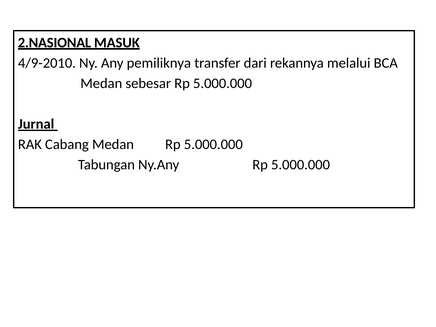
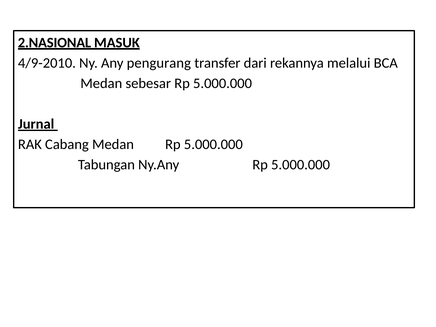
pemiliknya: pemiliknya -> pengurang (159, 63)
